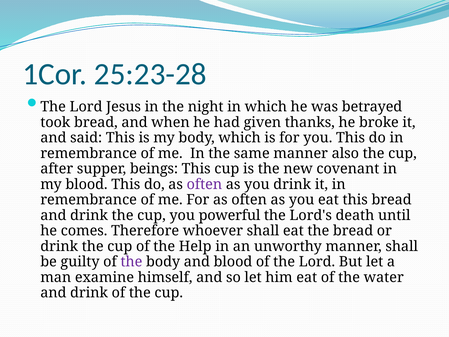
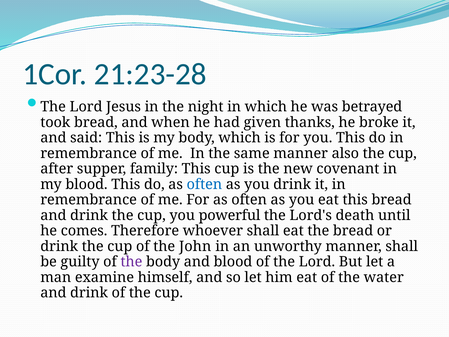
25:23-28: 25:23-28 -> 21:23-28 (150, 74)
beings: beings -> family (154, 169)
often colour: purple -> blue (204, 184)
Help: Help -> John (195, 246)
